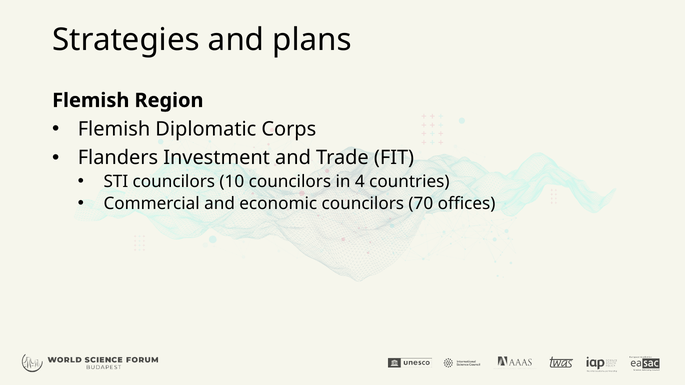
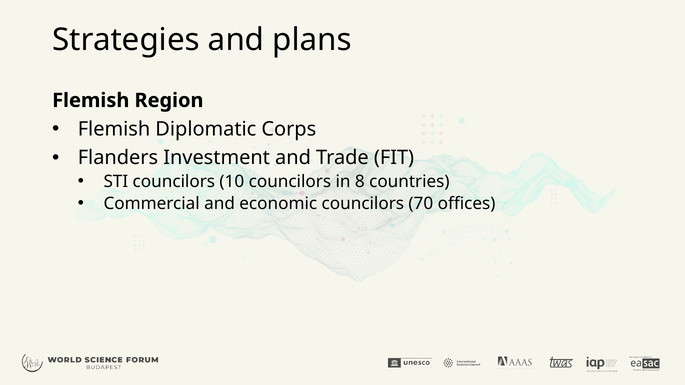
4: 4 -> 8 (360, 182)
